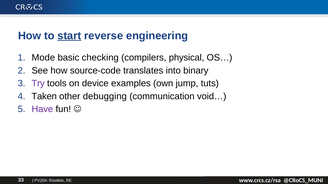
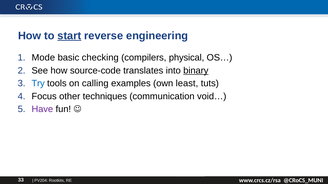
binary underline: none -> present (196, 71)
Try colour: purple -> blue (38, 84)
device: device -> calling (95, 84)
jump: jump -> least (187, 84)
Taken: Taken -> Focus (44, 97)
debugging: debugging -> techniques (105, 97)
